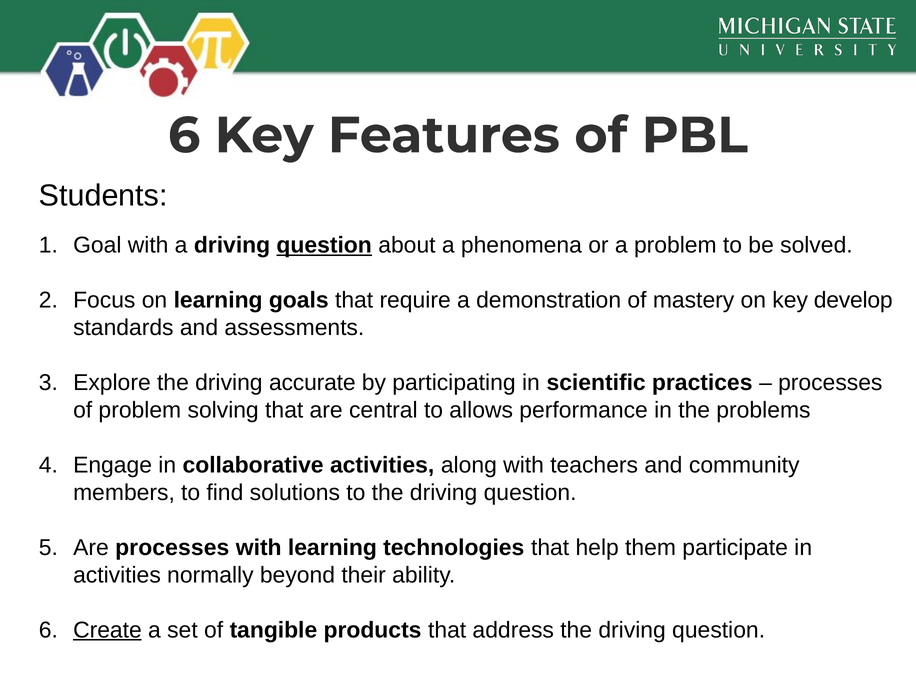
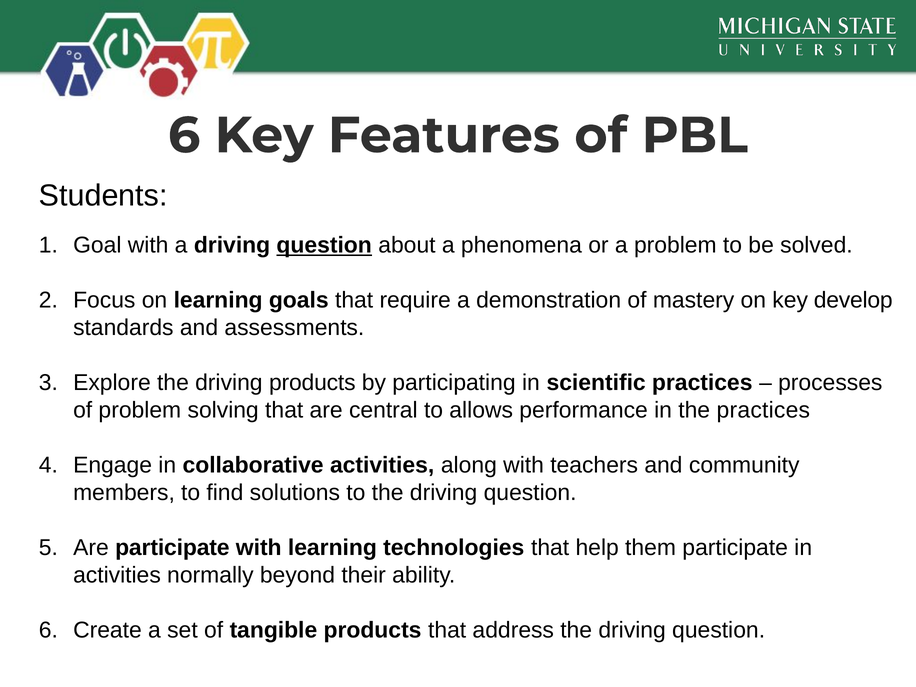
driving accurate: accurate -> products (312, 383)
the problems: problems -> practices (763, 410)
Are processes: processes -> participate (172, 548)
Create underline: present -> none (107, 630)
